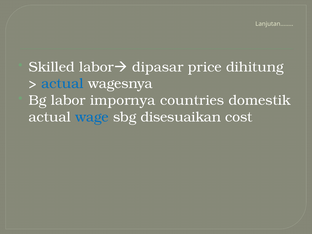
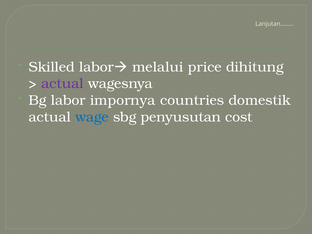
dipasar: dipasar -> melalui (158, 67)
actual colour: blue -> purple (63, 84)
disesuaikan: disesuaikan -> penyusutan (181, 117)
